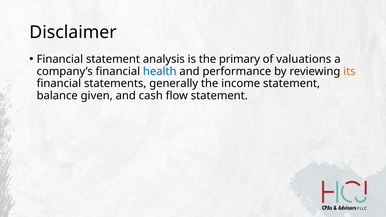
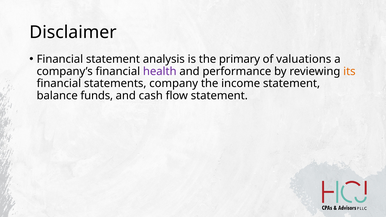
health colour: blue -> purple (160, 71)
generally: generally -> company (174, 84)
given: given -> funds (97, 96)
